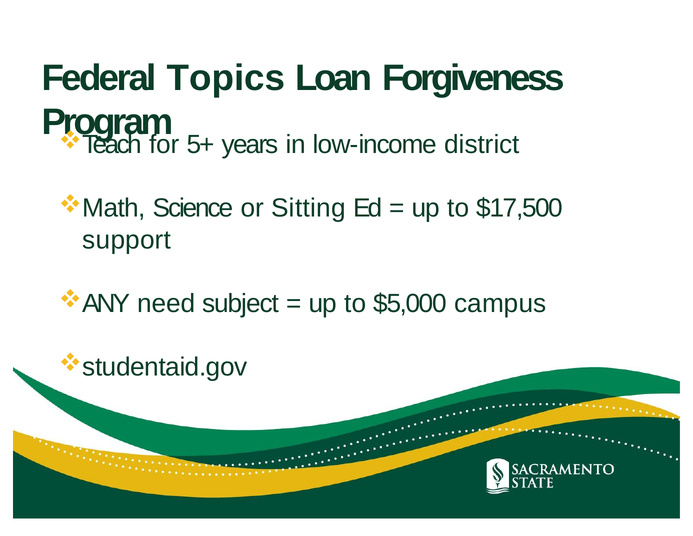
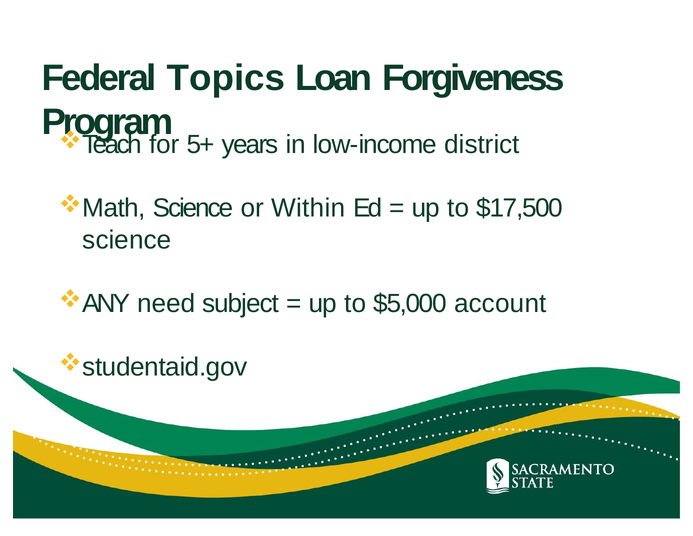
Sitting: Sitting -> Within (308, 208)
support: support -> science (127, 240)
campus: campus -> account (500, 303)
